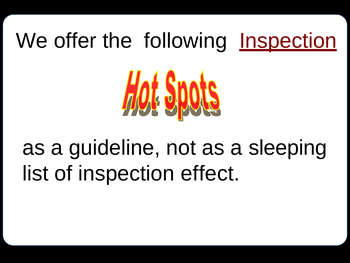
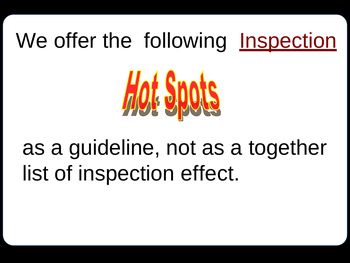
sleeping: sleeping -> together (288, 148)
